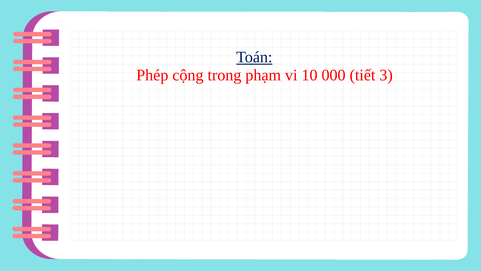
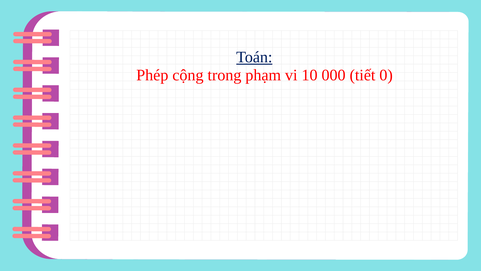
3: 3 -> 0 (386, 75)
